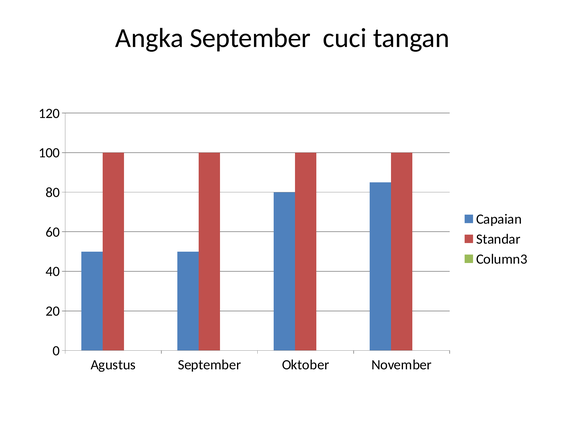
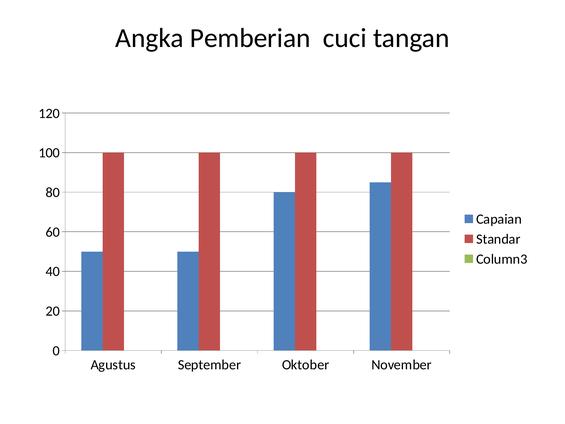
Angka September: September -> Pemberian (250, 38)
